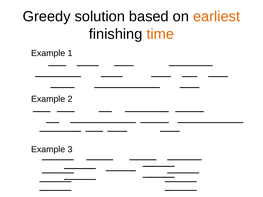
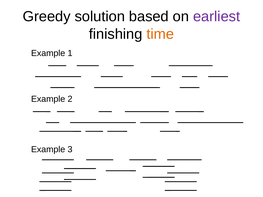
earliest colour: orange -> purple (217, 17)
